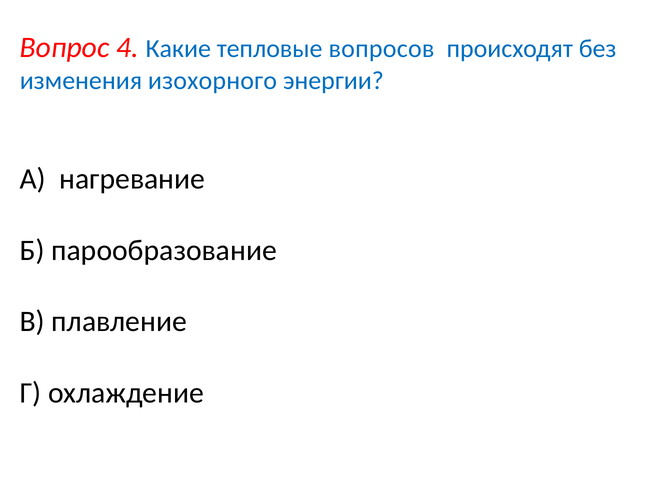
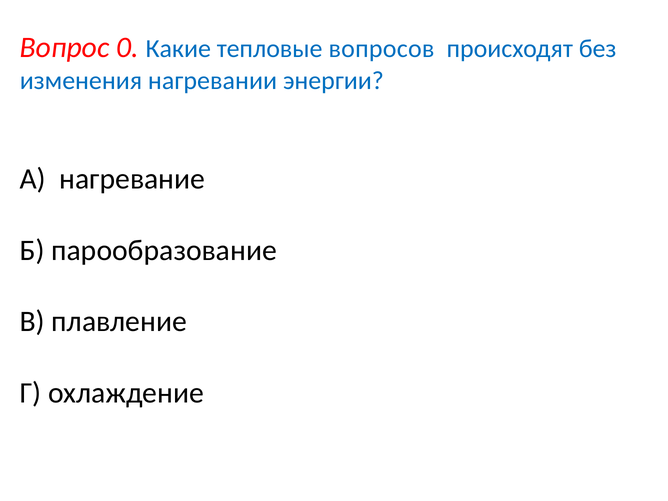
4: 4 -> 0 (127, 48)
изохорного: изохорного -> нагревании (213, 81)
